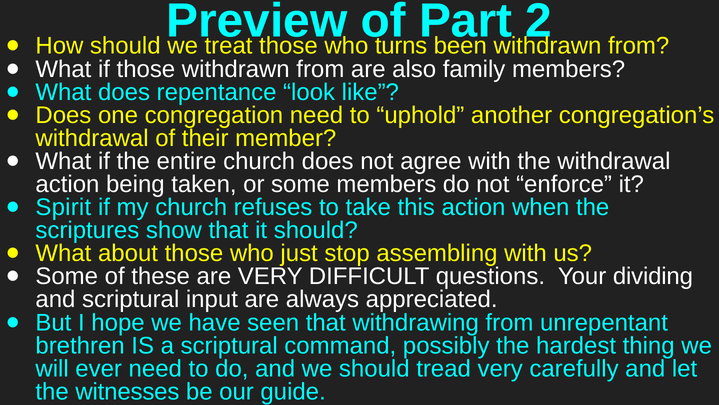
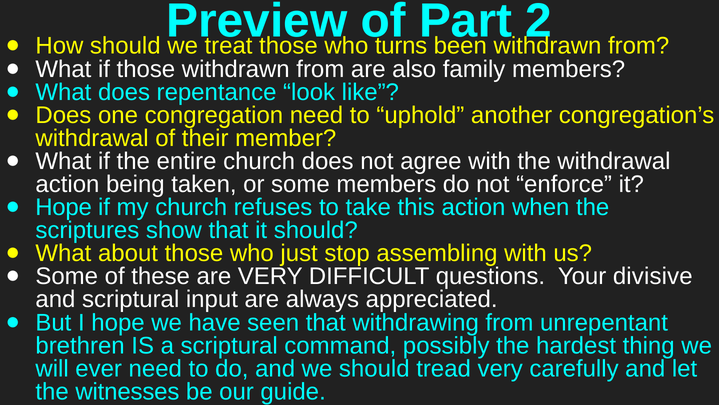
Spirit: Spirit -> Hope (64, 207)
dividing: dividing -> divisive (653, 276)
